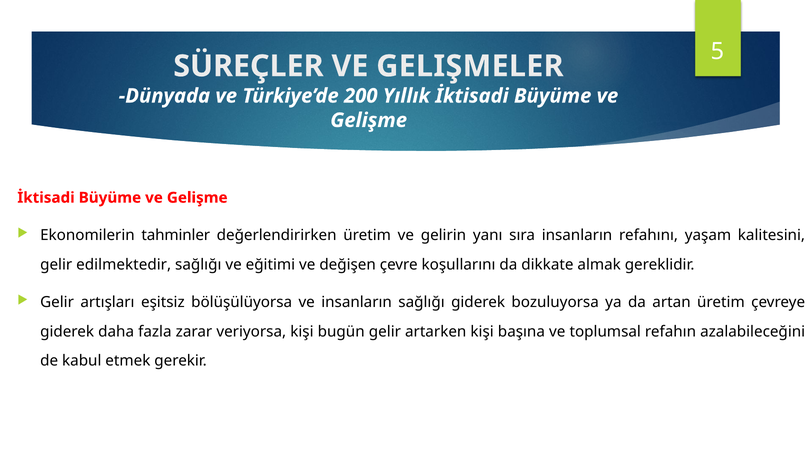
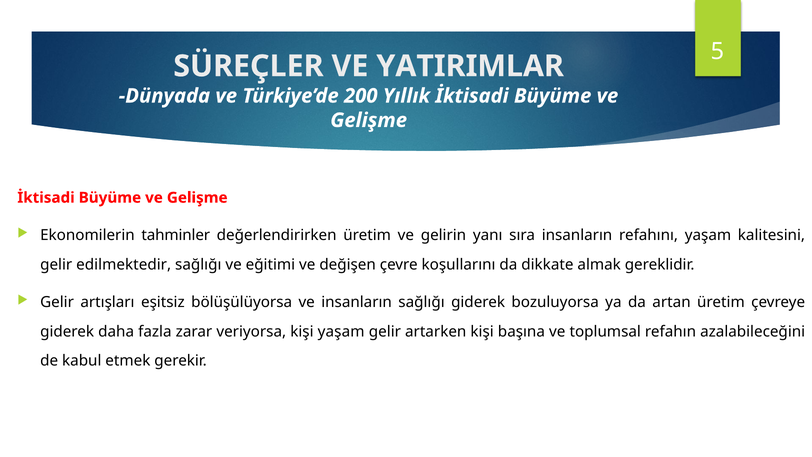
GELIŞMELER: GELIŞMELER -> YATIRIMLAR (470, 66)
kişi bugün: bugün -> yaşam (341, 331)
